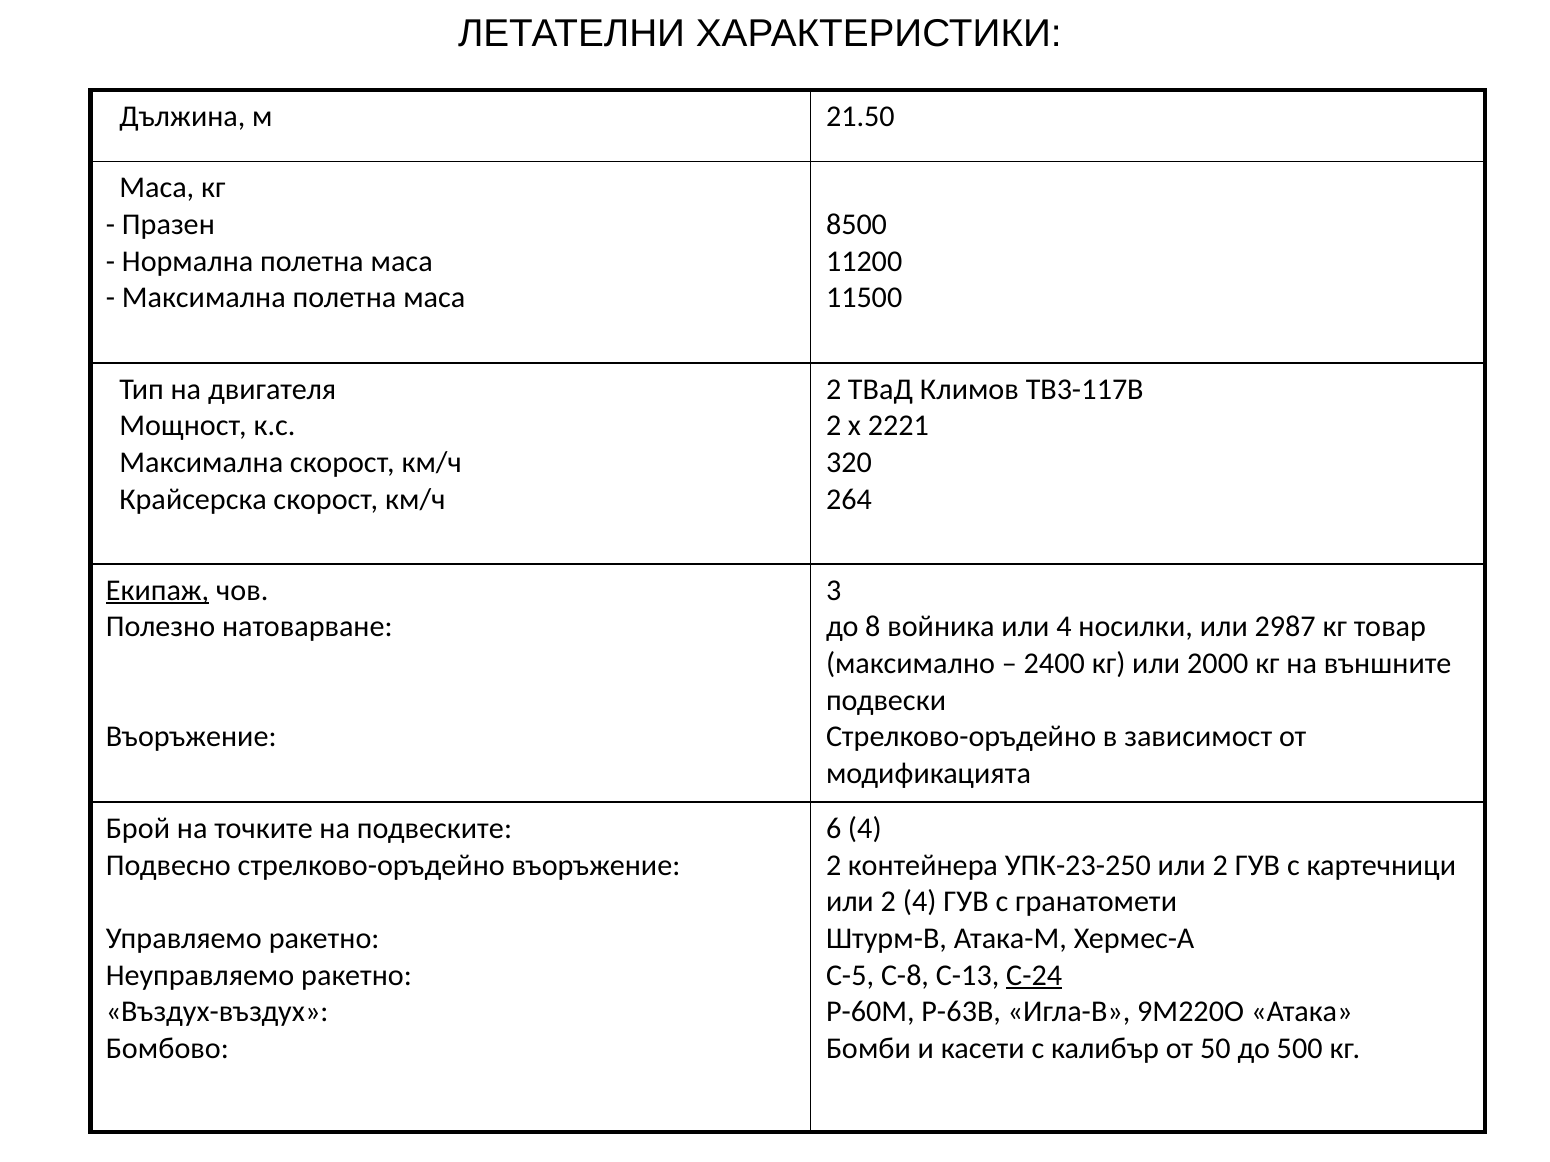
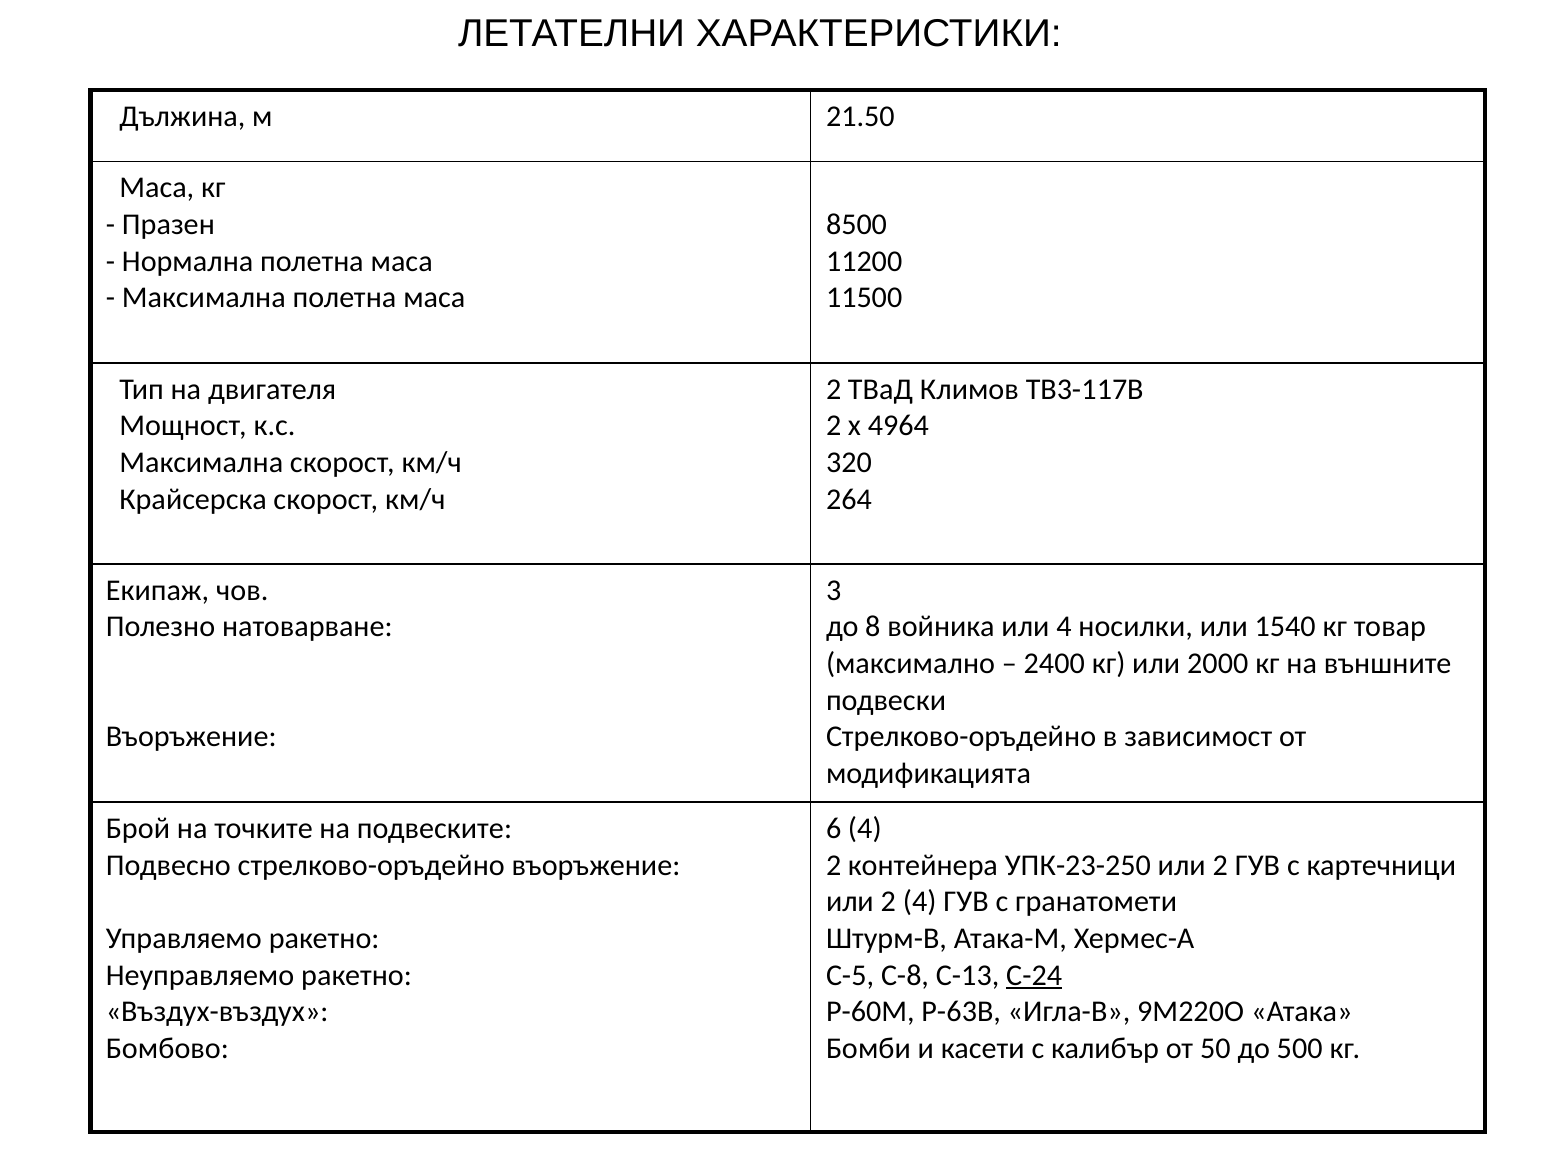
2221: 2221 -> 4964 (898, 426)
Екипаж underline: present -> none (158, 591)
2987: 2987 -> 1540 (1285, 627)
